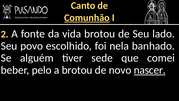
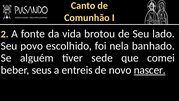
Comunhão underline: present -> none (87, 18)
pelo: pelo -> seus (42, 70)
a brotou: brotou -> entreis (77, 70)
